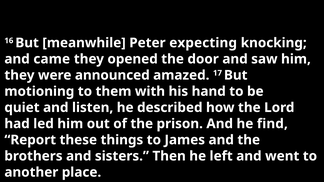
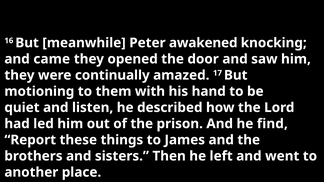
expecting: expecting -> awakened (203, 43)
announced: announced -> continually (112, 75)
